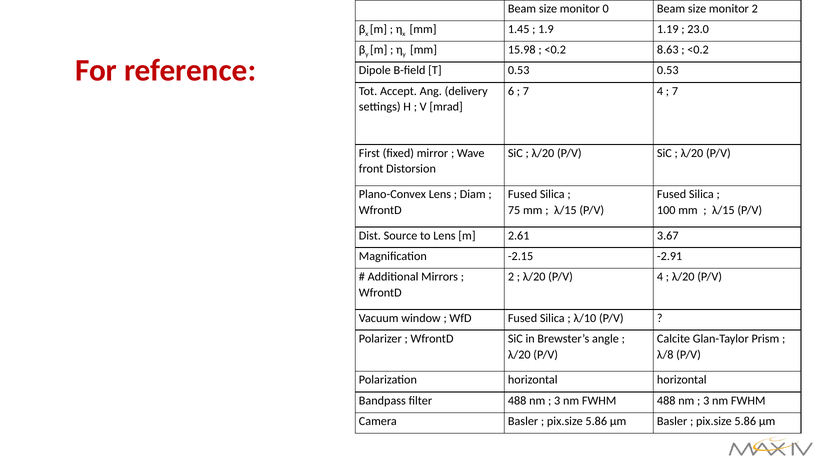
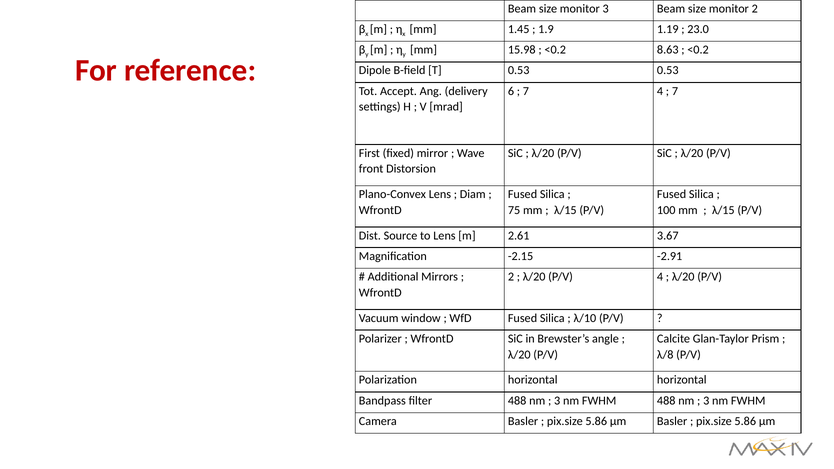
monitor 0: 0 -> 3 (606, 9)
